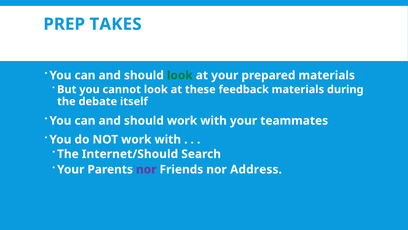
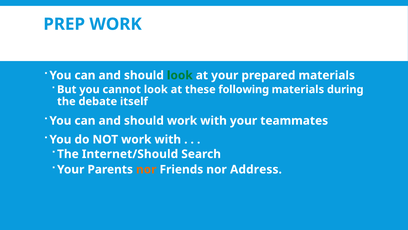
PREP TAKES: TAKES -> WORK (116, 24)
feedback: feedback -> following (244, 89)
nor colour: purple -> orange (146, 169)
